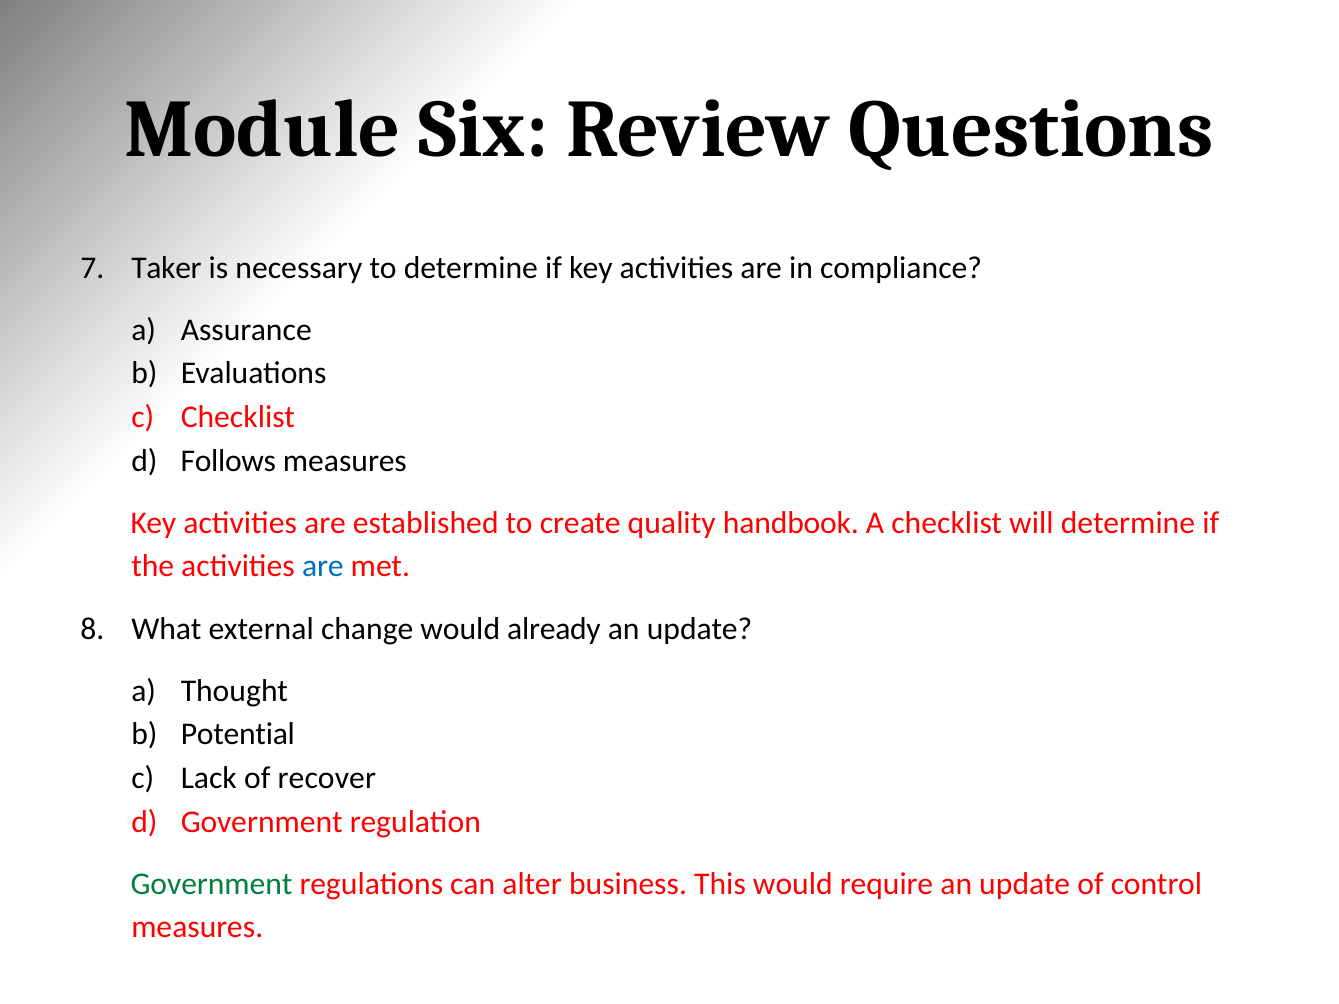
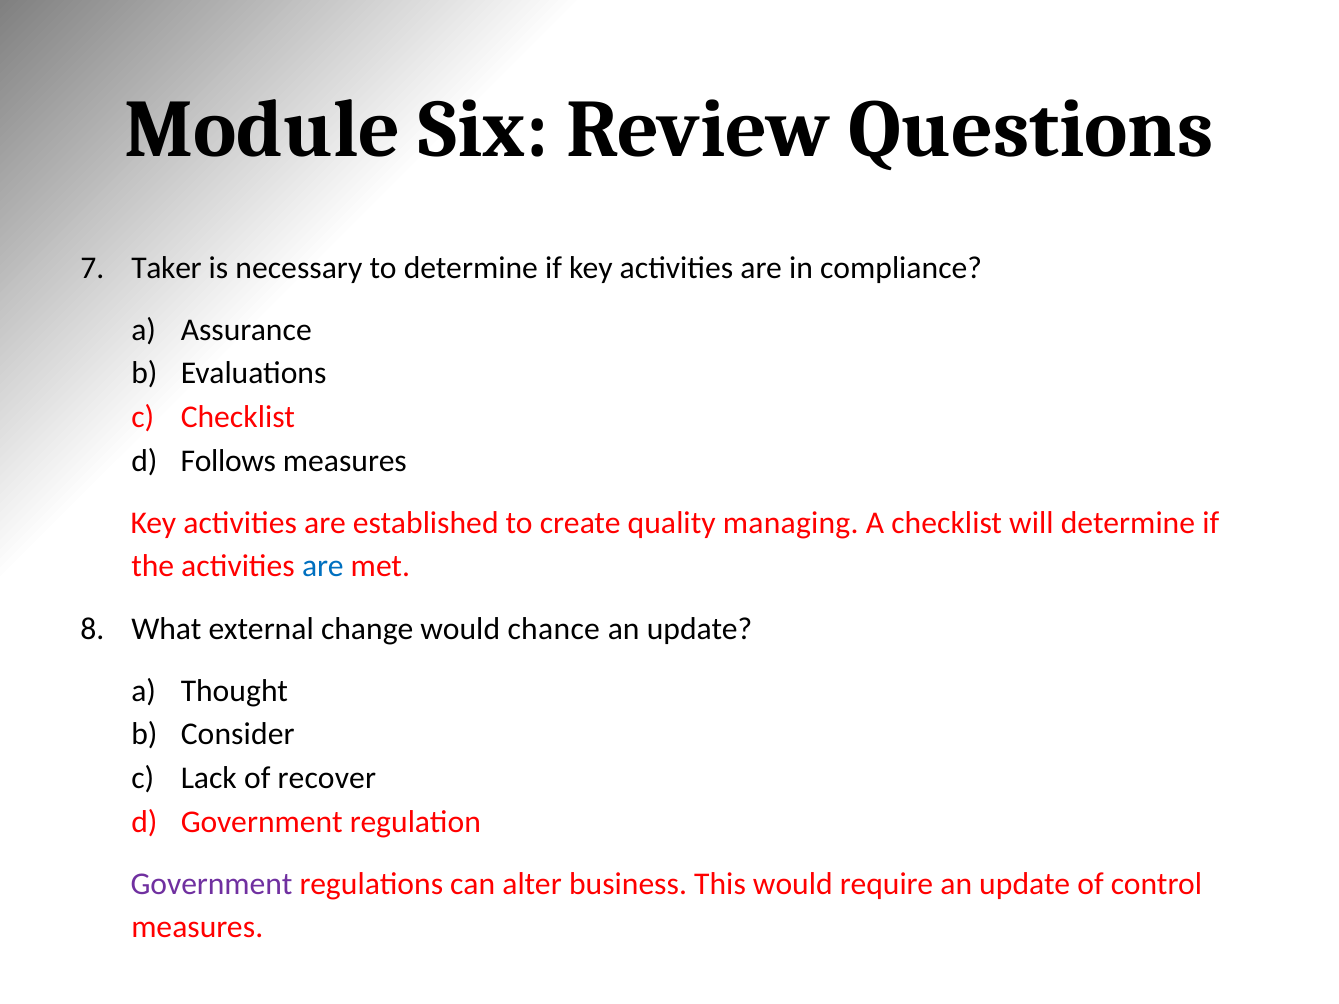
handbook: handbook -> managing (791, 523)
already: already -> chance (554, 629)
Potential: Potential -> Consider (238, 735)
Government colour: green -> purple (212, 884)
